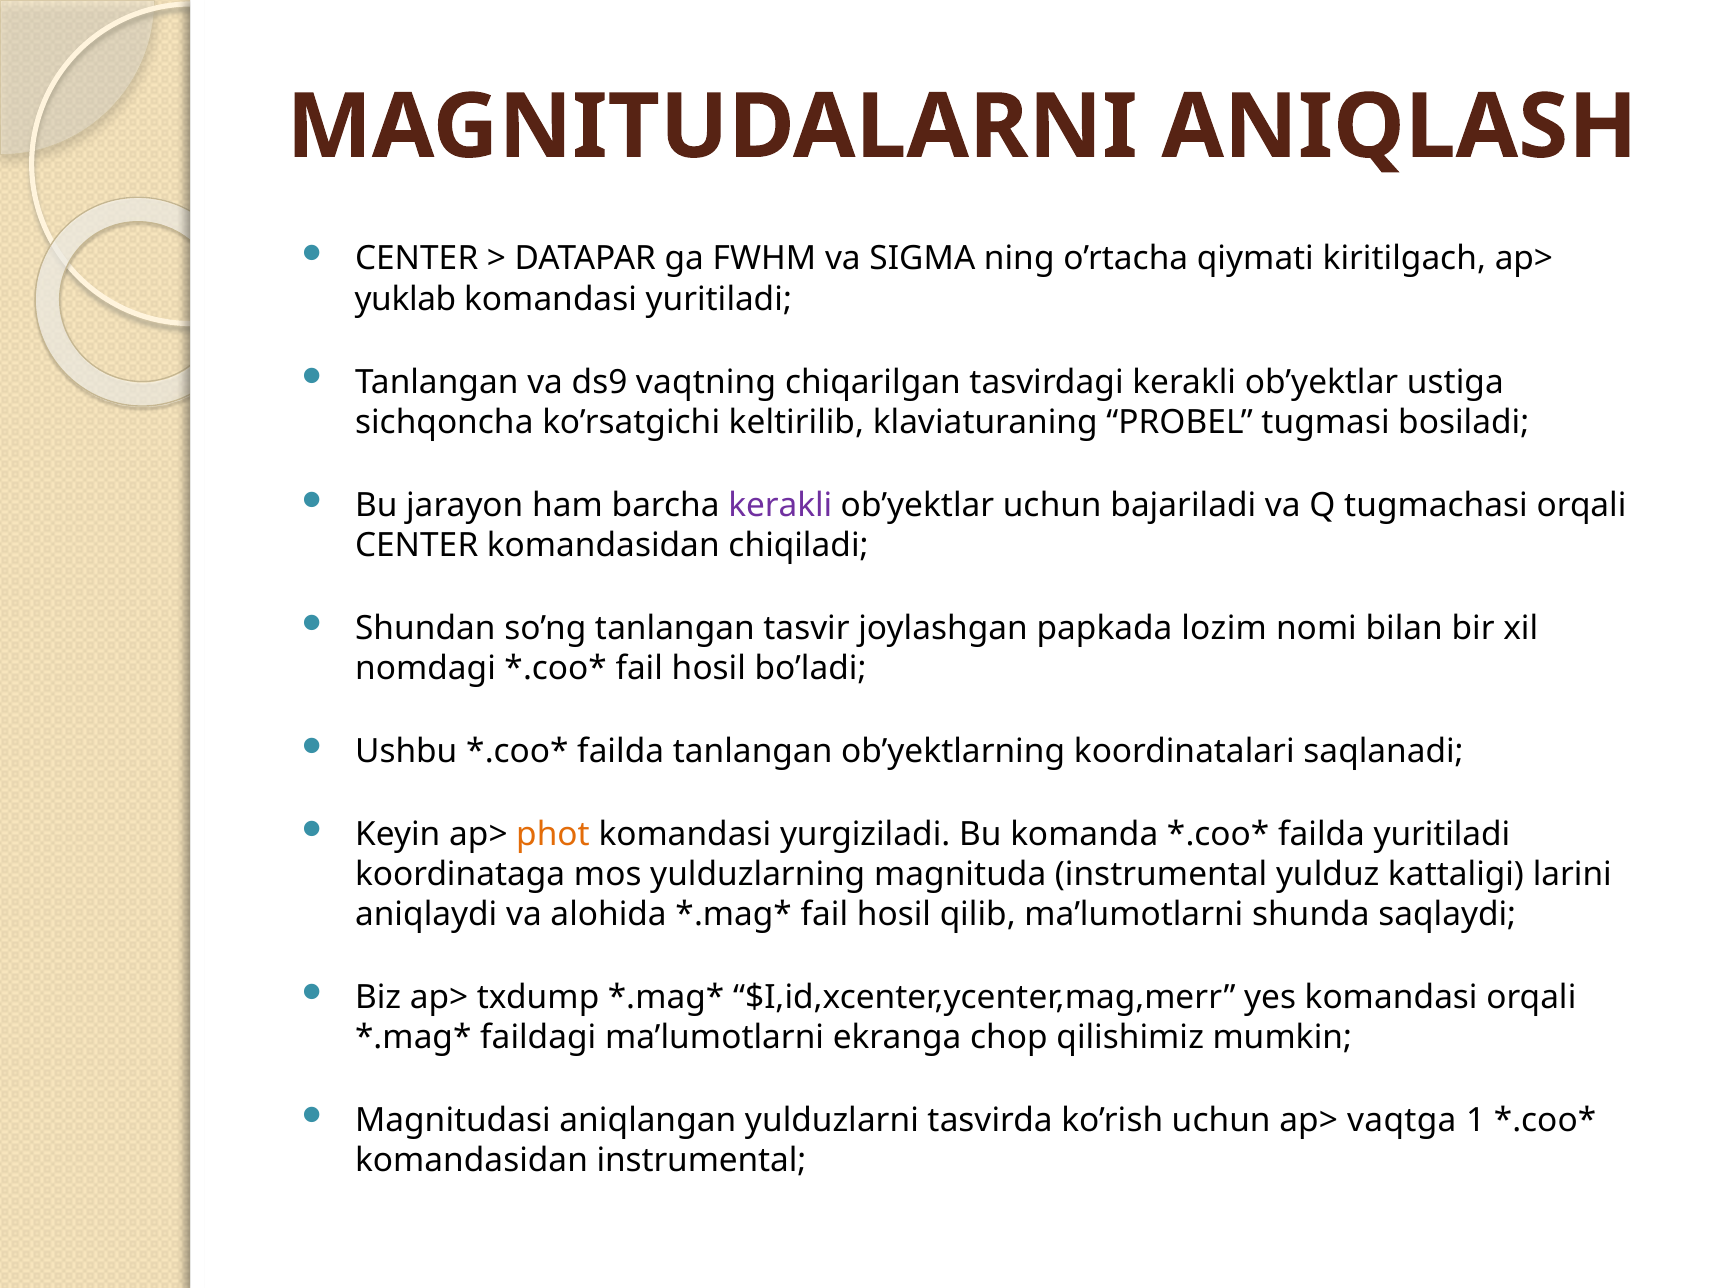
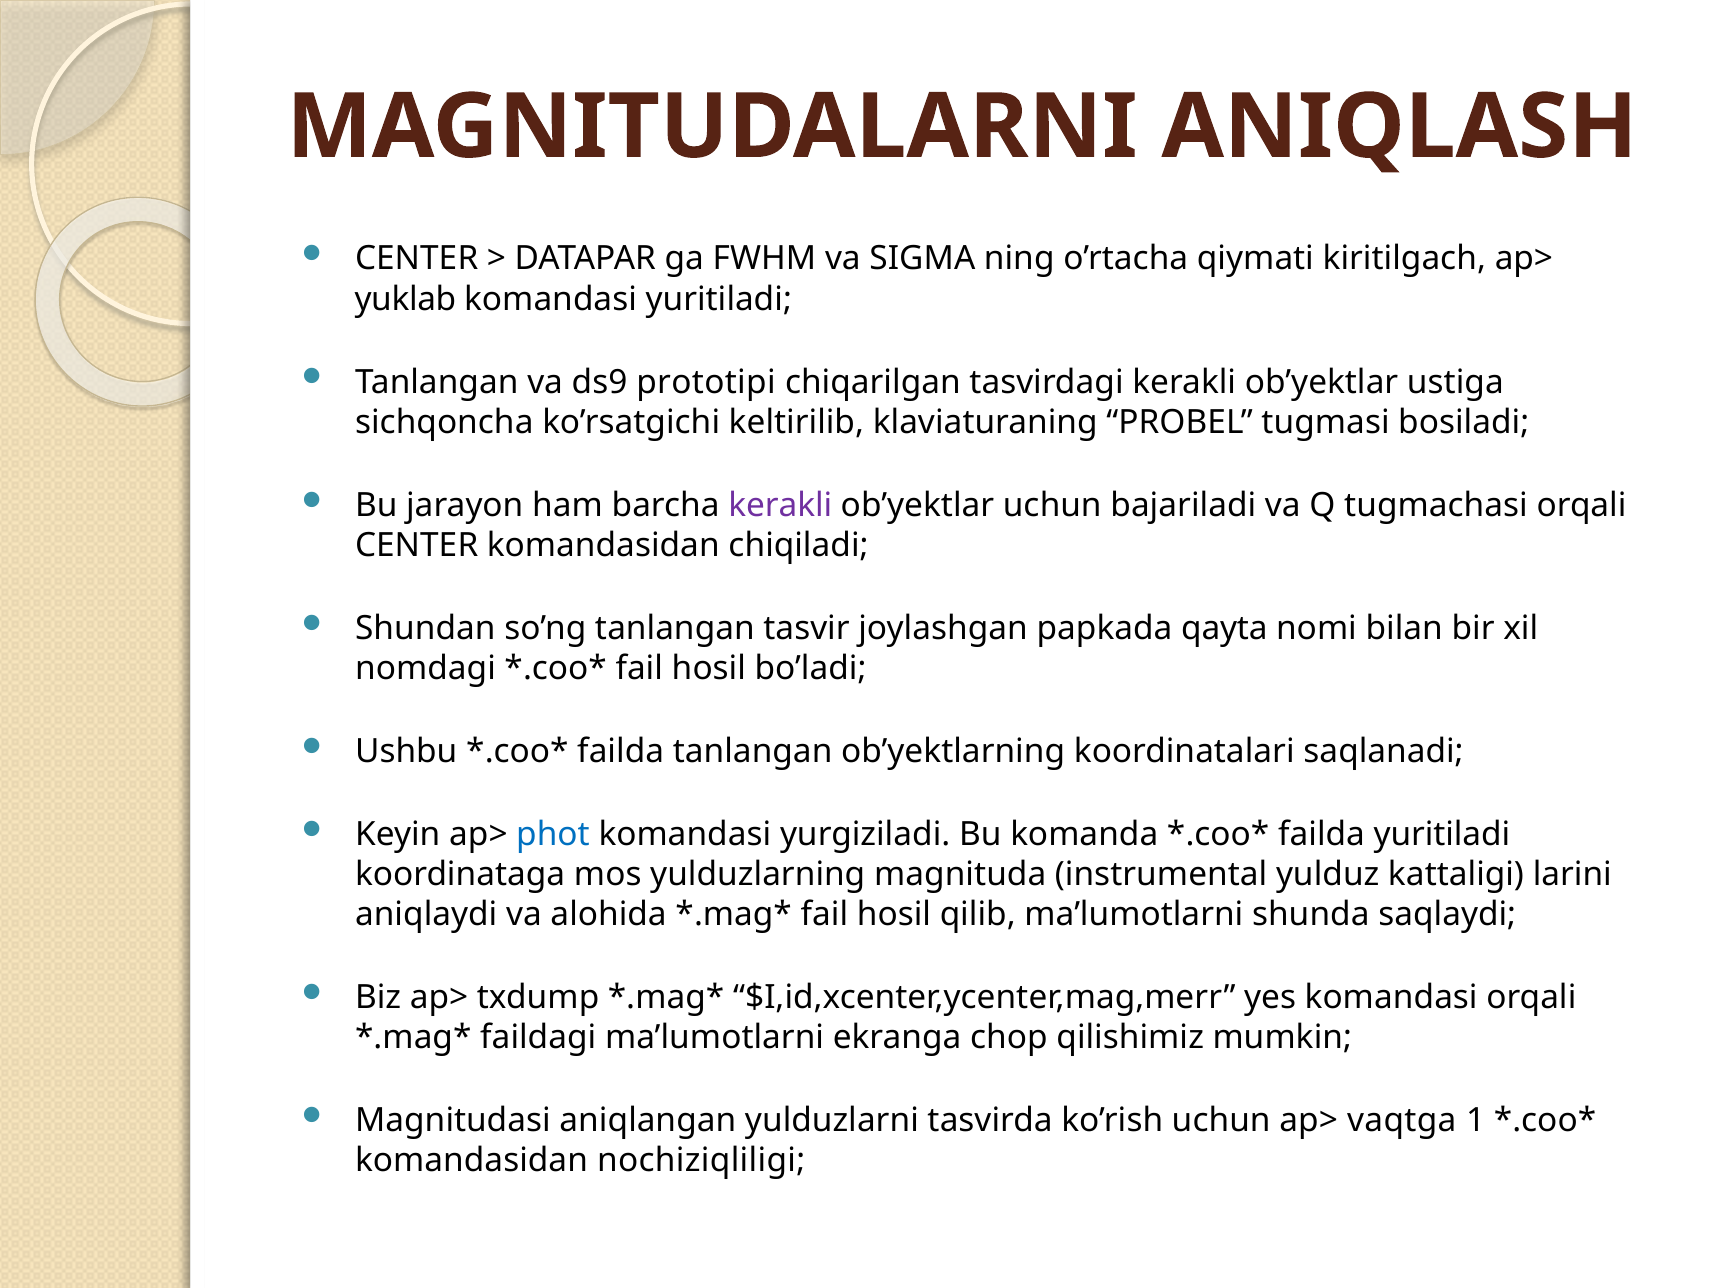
vaqtning: vaqtning -> prototipi (706, 382)
lozim: lozim -> qayta (1224, 628)
phot colour: orange -> blue (553, 834)
komandasidan instrumental: instrumental -> nochiziqliligi (701, 1161)
